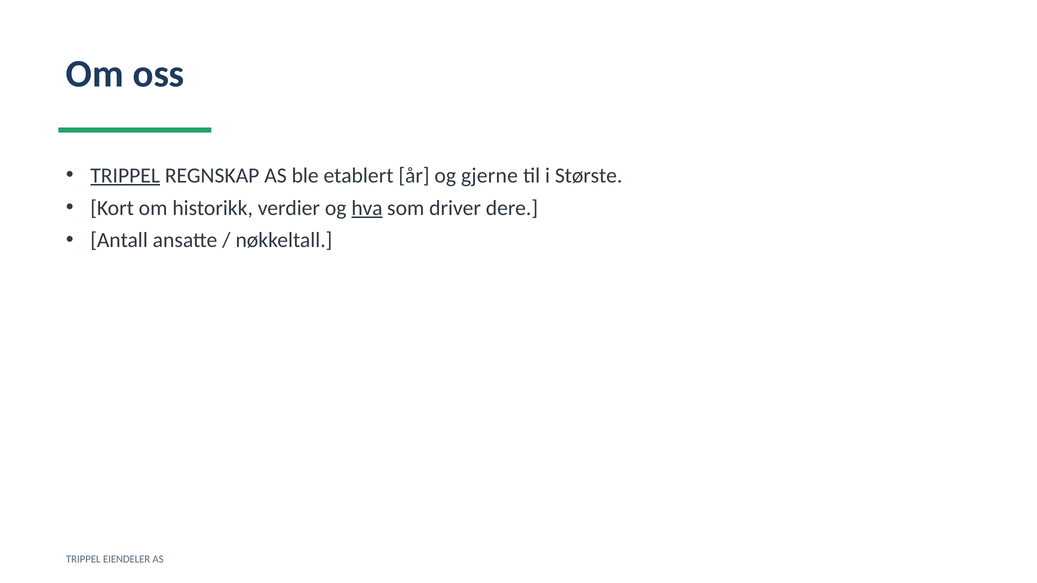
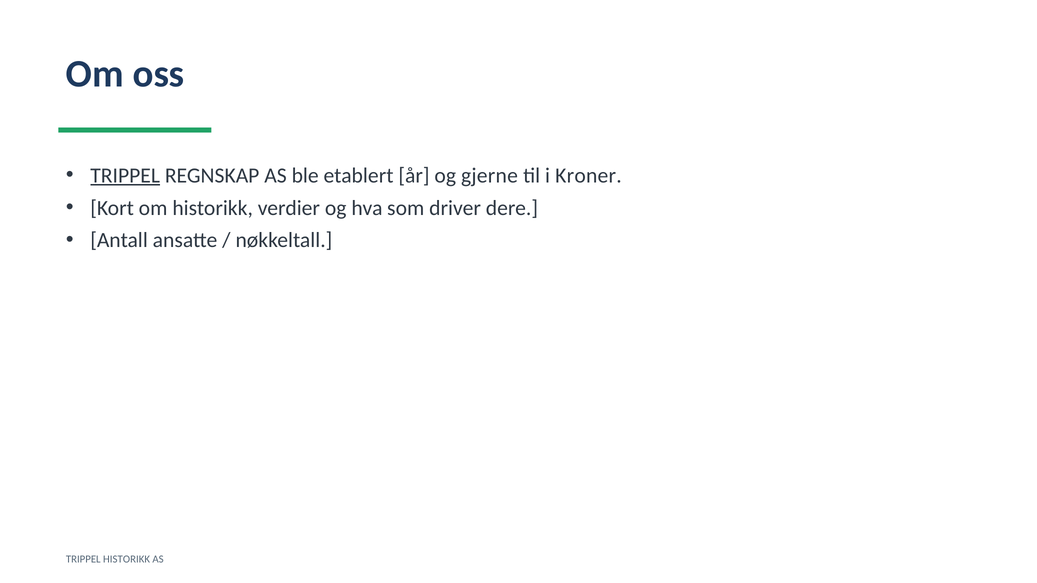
Største: Største -> Kroner (588, 176)
hva underline: present -> none (367, 208)
TRIPPEL EIENDELER: EIENDELER -> HISTORIKK (127, 560)
